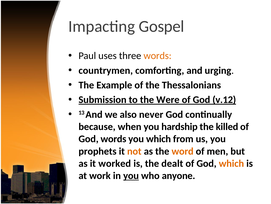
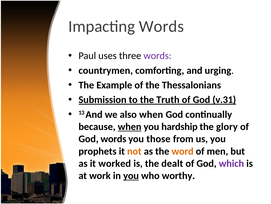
Impacting Gospel: Gospel -> Words (161, 26)
words colour: orange -> purple (158, 56)
Were: Were -> Truth (168, 99)
v.12: v.12 -> v.31 (224, 99)
also never: never -> when (151, 114)
when underline: none -> present (130, 126)
killed: killed -> glory (227, 126)
you which: which -> those (158, 138)
which colour: orange -> purple (231, 163)
anyone: anyone -> worthy (178, 175)
